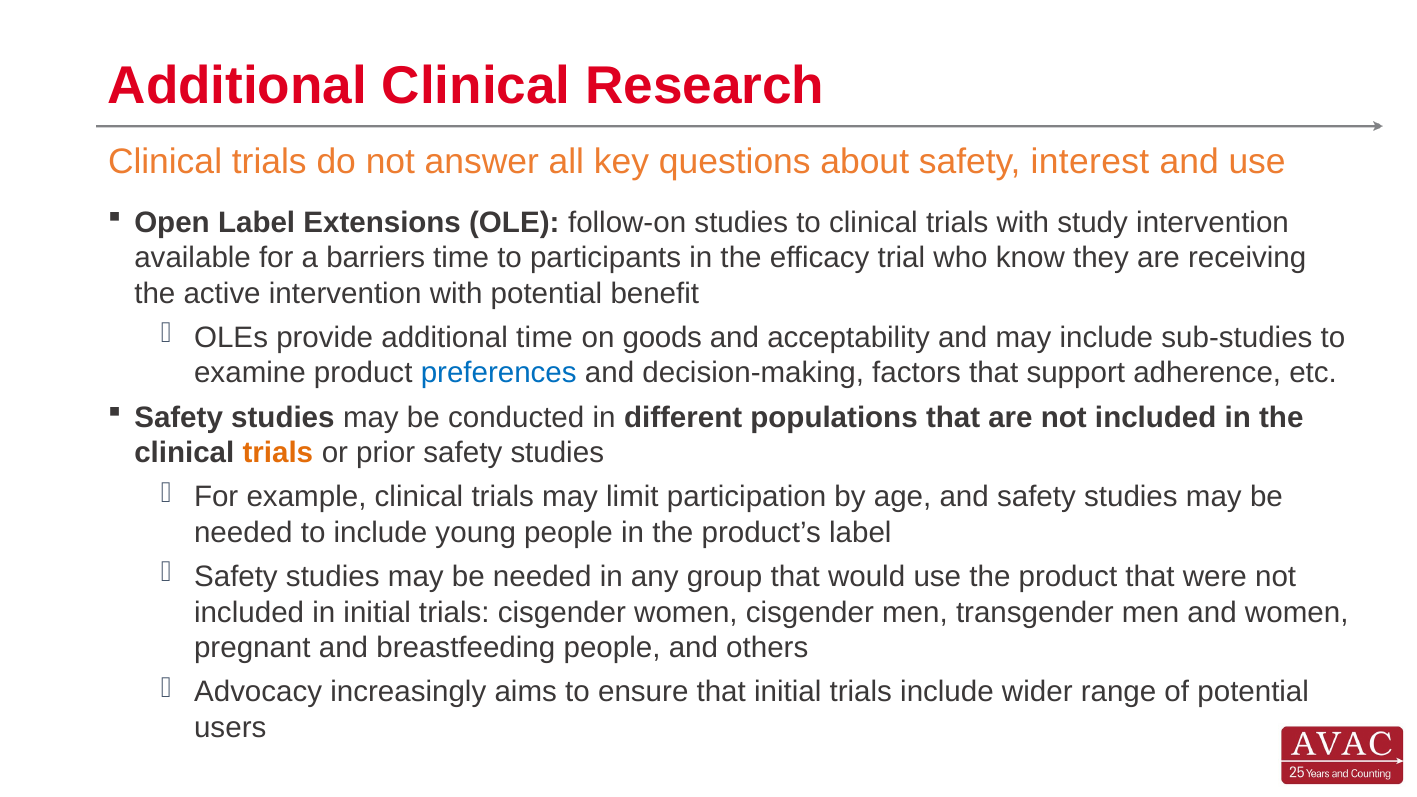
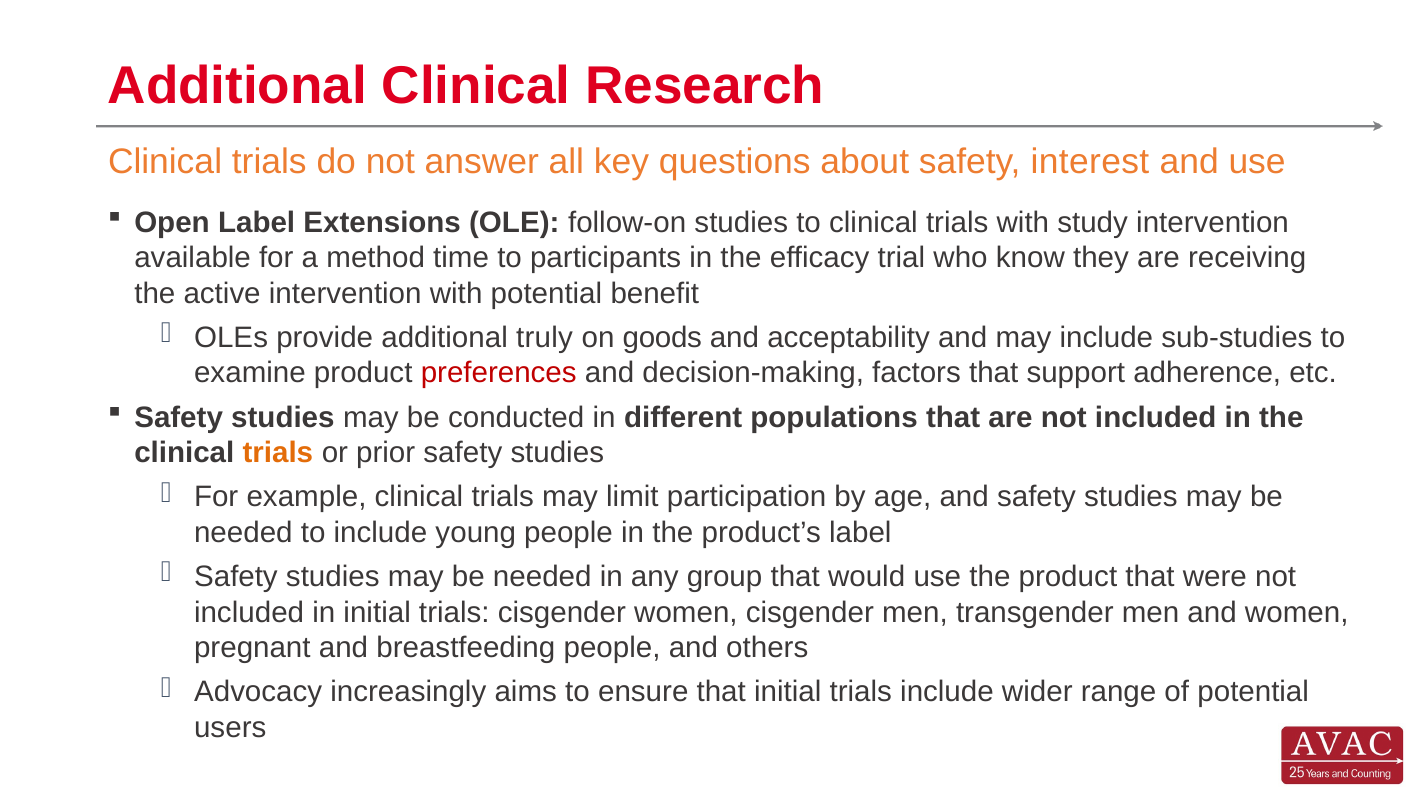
barriers: barriers -> method (376, 258)
additional time: time -> truly (545, 338)
preferences colour: blue -> red (499, 373)
